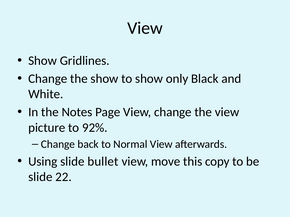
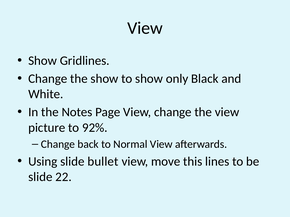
copy: copy -> lines (217, 162)
